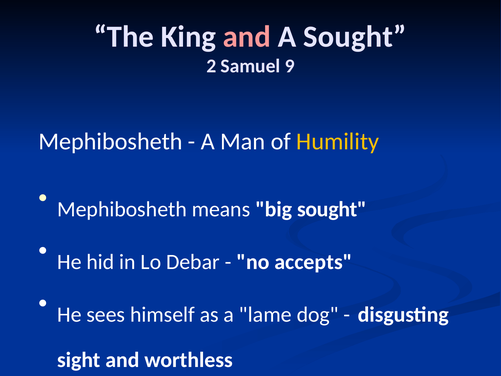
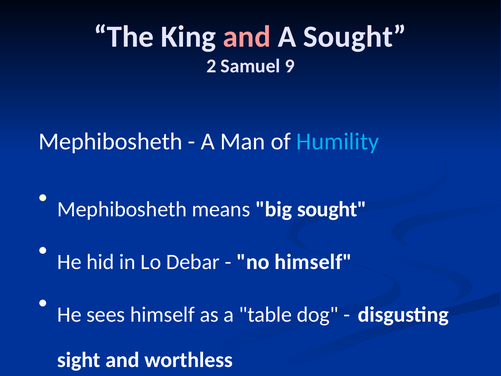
Humility colour: yellow -> light blue (338, 141)
no accepts: accepts -> himself (313, 262)
lame: lame -> table (265, 315)
